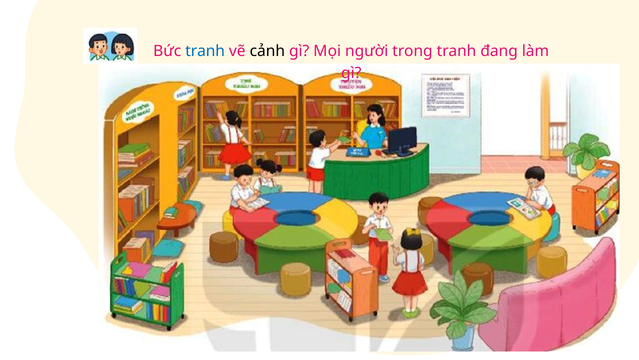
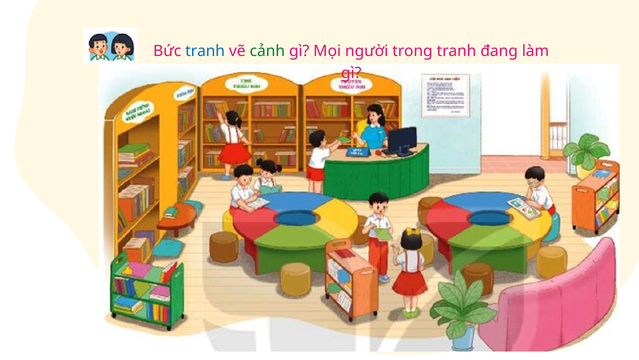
cảnh colour: black -> green (267, 51)
